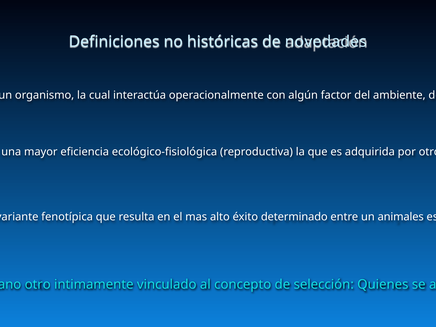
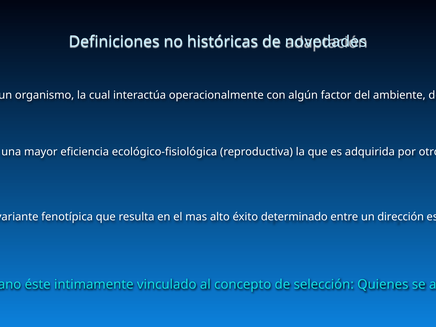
animales: animales -> dirección (401, 217)
otro: otro -> éste (38, 285)
